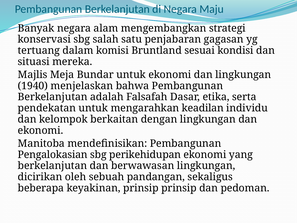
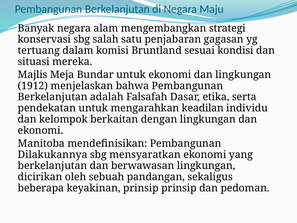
1940: 1940 -> 1912 (33, 86)
Pengalokasian: Pengalokasian -> Dilakukannya (53, 154)
perikehidupan: perikehidupan -> mensyaratkan (145, 154)
